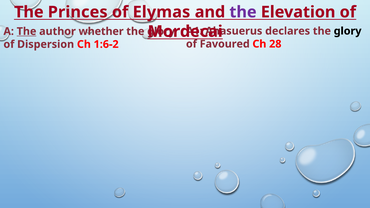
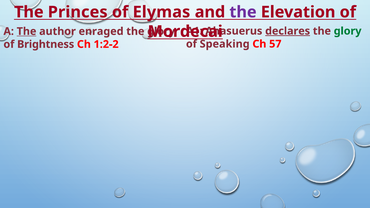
declares underline: none -> present (288, 31)
glory colour: black -> green (348, 31)
whether: whether -> enraged (101, 31)
Favoured: Favoured -> Speaking (225, 44)
28: 28 -> 57 (275, 44)
Dispersion: Dispersion -> Brightness (46, 44)
1:6-2: 1:6-2 -> 1:2-2 (106, 44)
